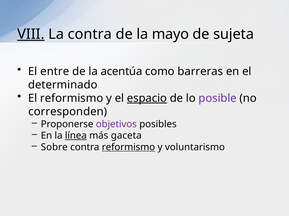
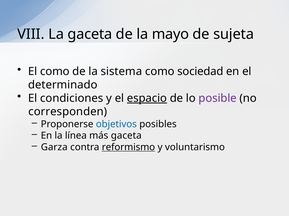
VIII underline: present -> none (31, 34)
La contra: contra -> gaceta (90, 34)
El entre: entre -> como (55, 72)
acentúa: acentúa -> sistema (121, 72)
barreras: barreras -> sociedad (200, 72)
El reformismo: reformismo -> condiciones (72, 99)
objetivos colour: purple -> blue (116, 124)
línea underline: present -> none (76, 136)
Sobre: Sobre -> Garza (54, 148)
